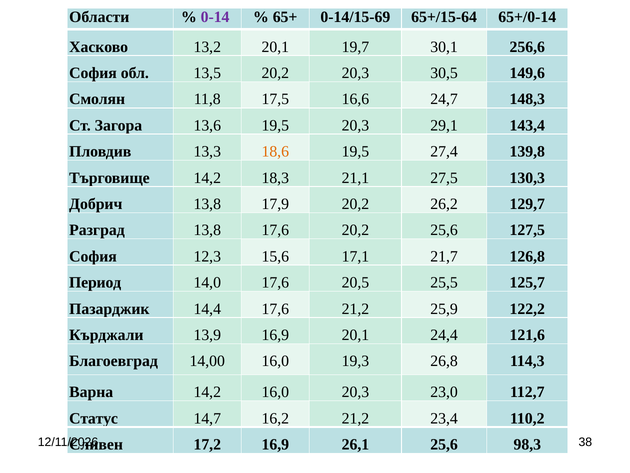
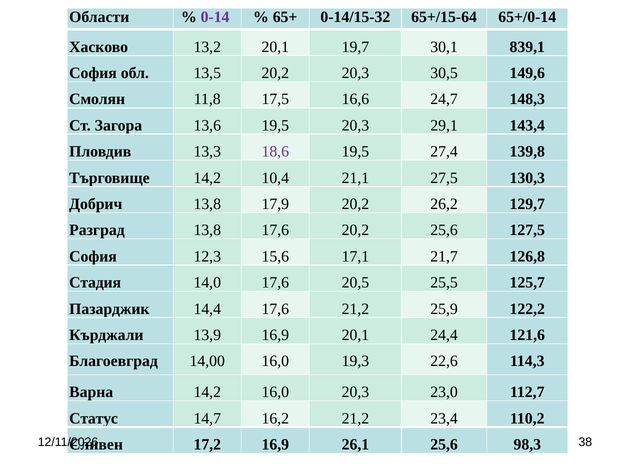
0-14/15-69: 0-14/15-69 -> 0-14/15-32 (355, 17)
256,6: 256,6 -> 839,1 (527, 47)
18,6 colour: orange -> purple (275, 152)
18,3: 18,3 -> 10,4 (275, 178)
Период: Период -> Стадия (95, 282)
26,8: 26,8 -> 22,6 (444, 361)
